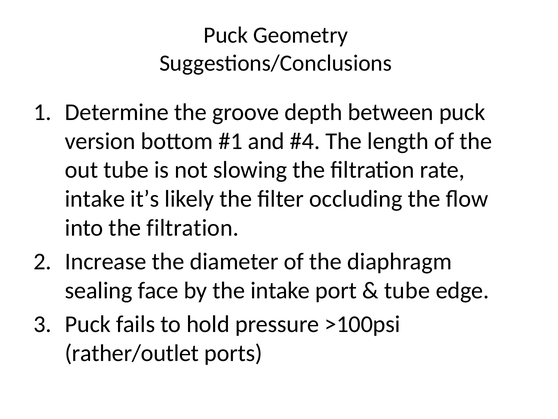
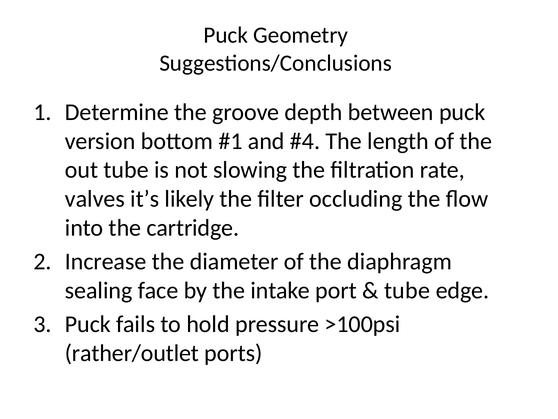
intake: intake -> valves (95, 199)
into the filtration: filtration -> cartridge (193, 227)
